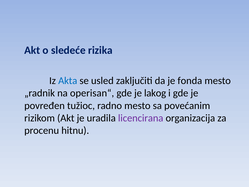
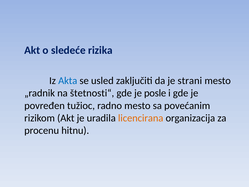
fonda: fonda -> strani (190, 81)
operisan“: operisan“ -> štetnosti“ (92, 93)
lakog: lakog -> posle (155, 93)
licencirana colour: purple -> orange (141, 118)
